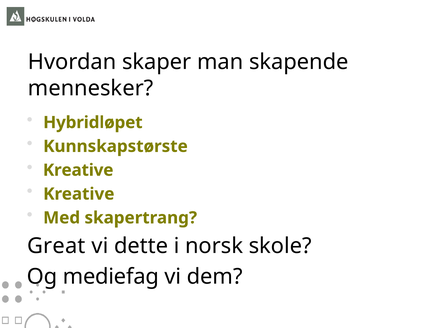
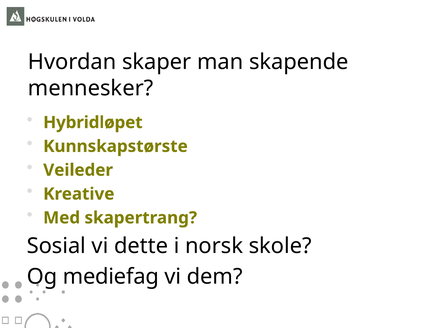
Kreative: Kreative -> Veileder (78, 170)
Great: Great -> Sosial (56, 246)
